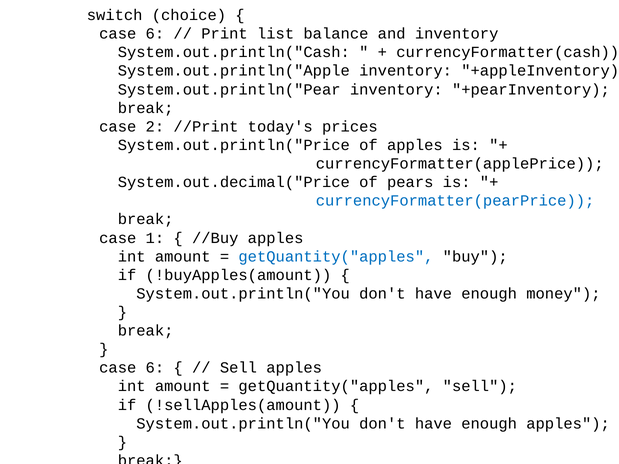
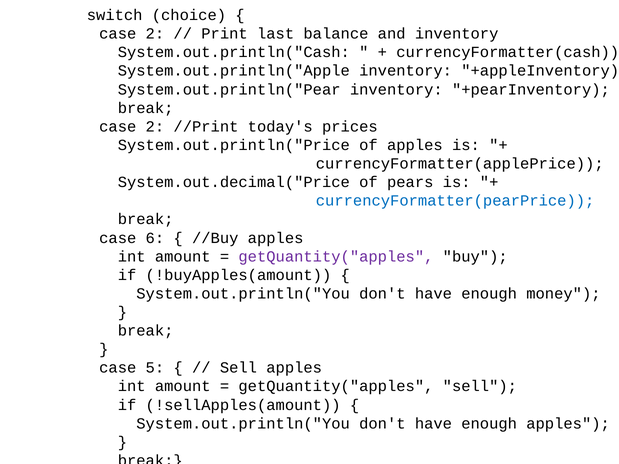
6: 6 -> 2 (155, 34)
list: list -> last (276, 34)
1: 1 -> 6 (155, 238)
getQuantity("apples colour: blue -> purple (336, 257)
6: 6 -> 5 (155, 368)
